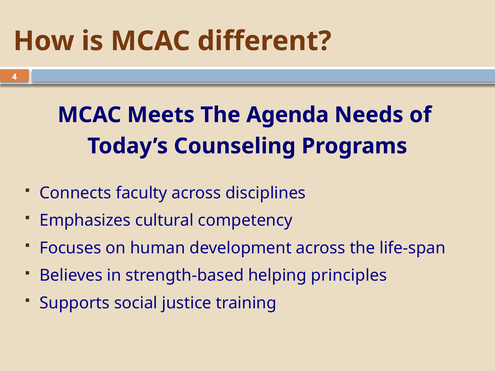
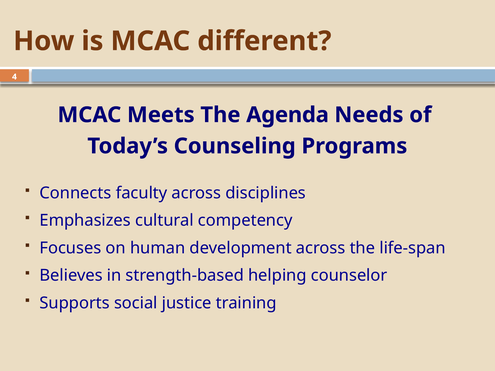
principles: principles -> counselor (349, 276)
